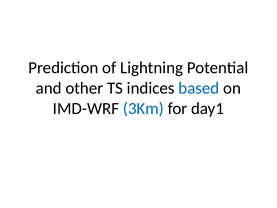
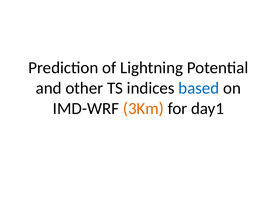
3Km colour: blue -> orange (143, 108)
